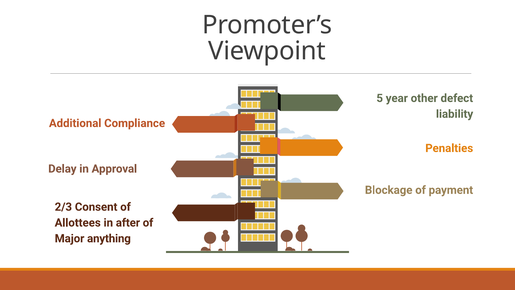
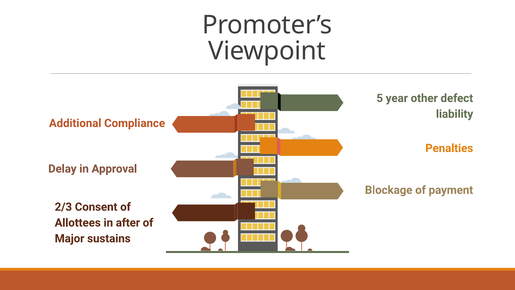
anything: anything -> sustains (109, 238)
